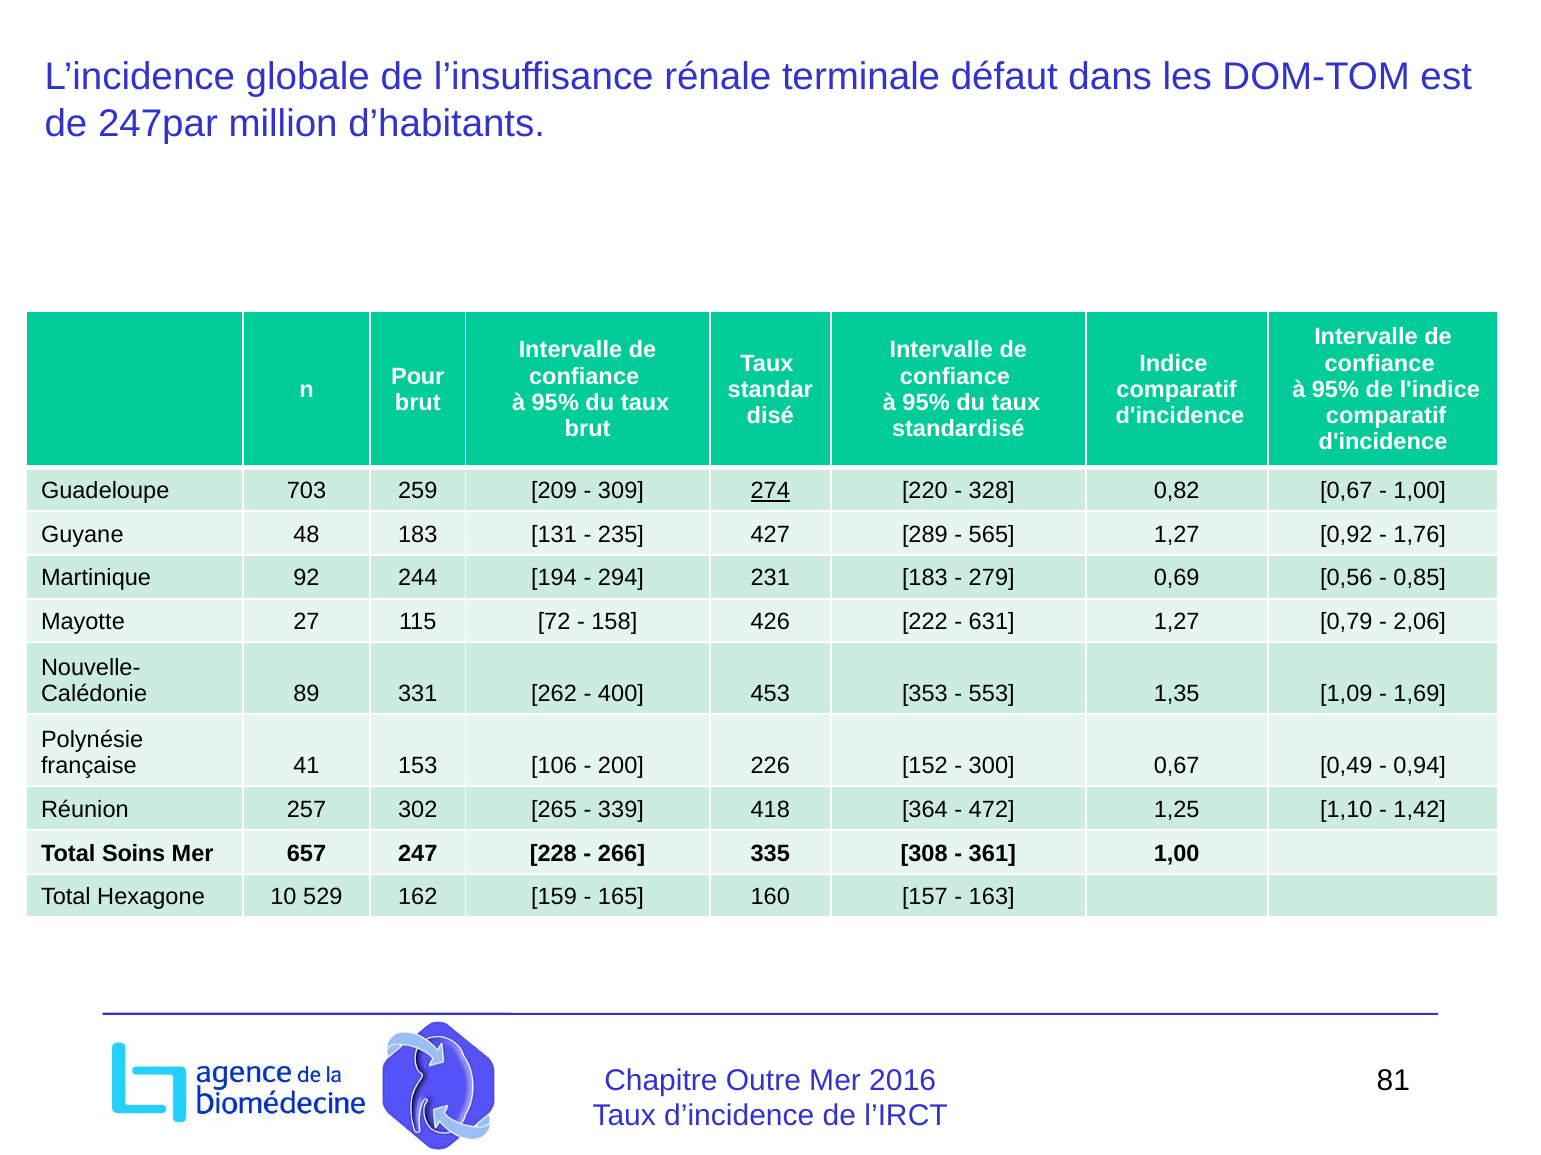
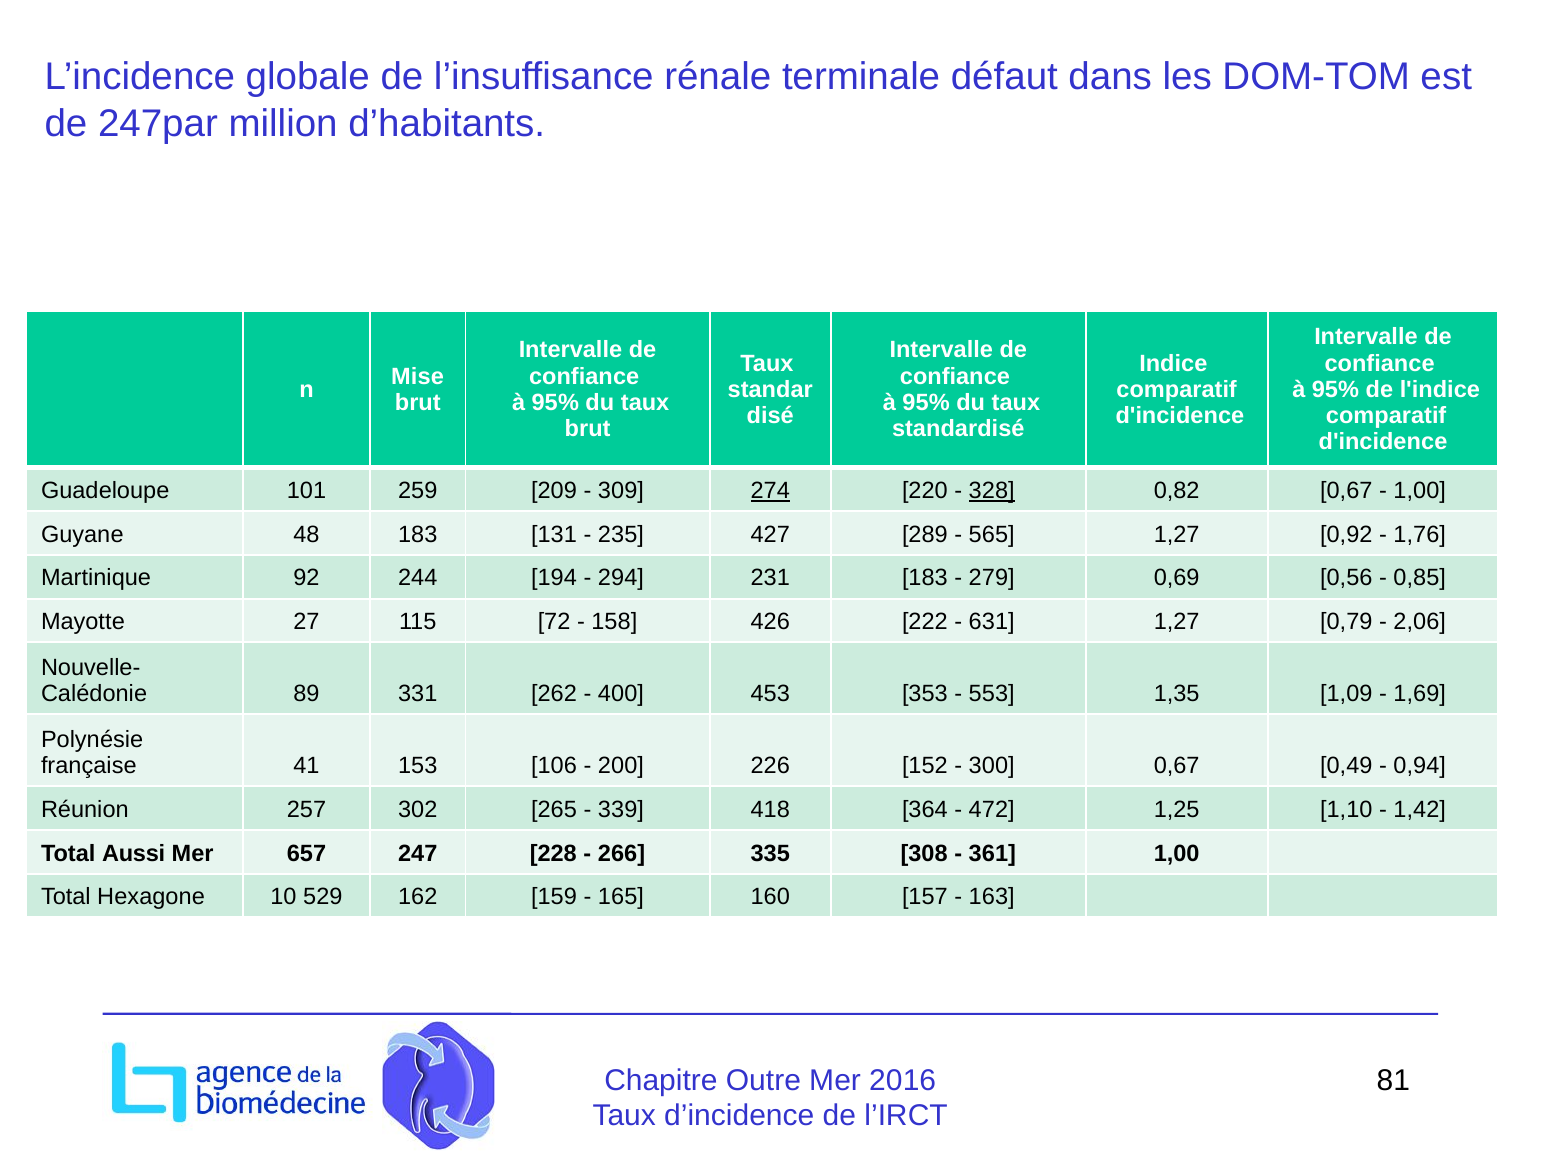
Pour: Pour -> Mise (418, 377)
703: 703 -> 101 (306, 491)
328 underline: none -> present (992, 491)
Soins: Soins -> Aussi (134, 854)
